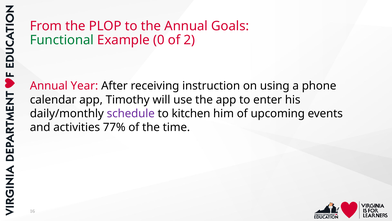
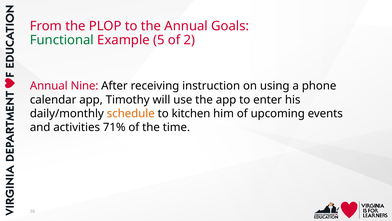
0: 0 -> 5 (159, 40)
Year: Year -> Nine (85, 86)
schedule colour: purple -> orange (131, 113)
77%: 77% -> 71% (114, 127)
